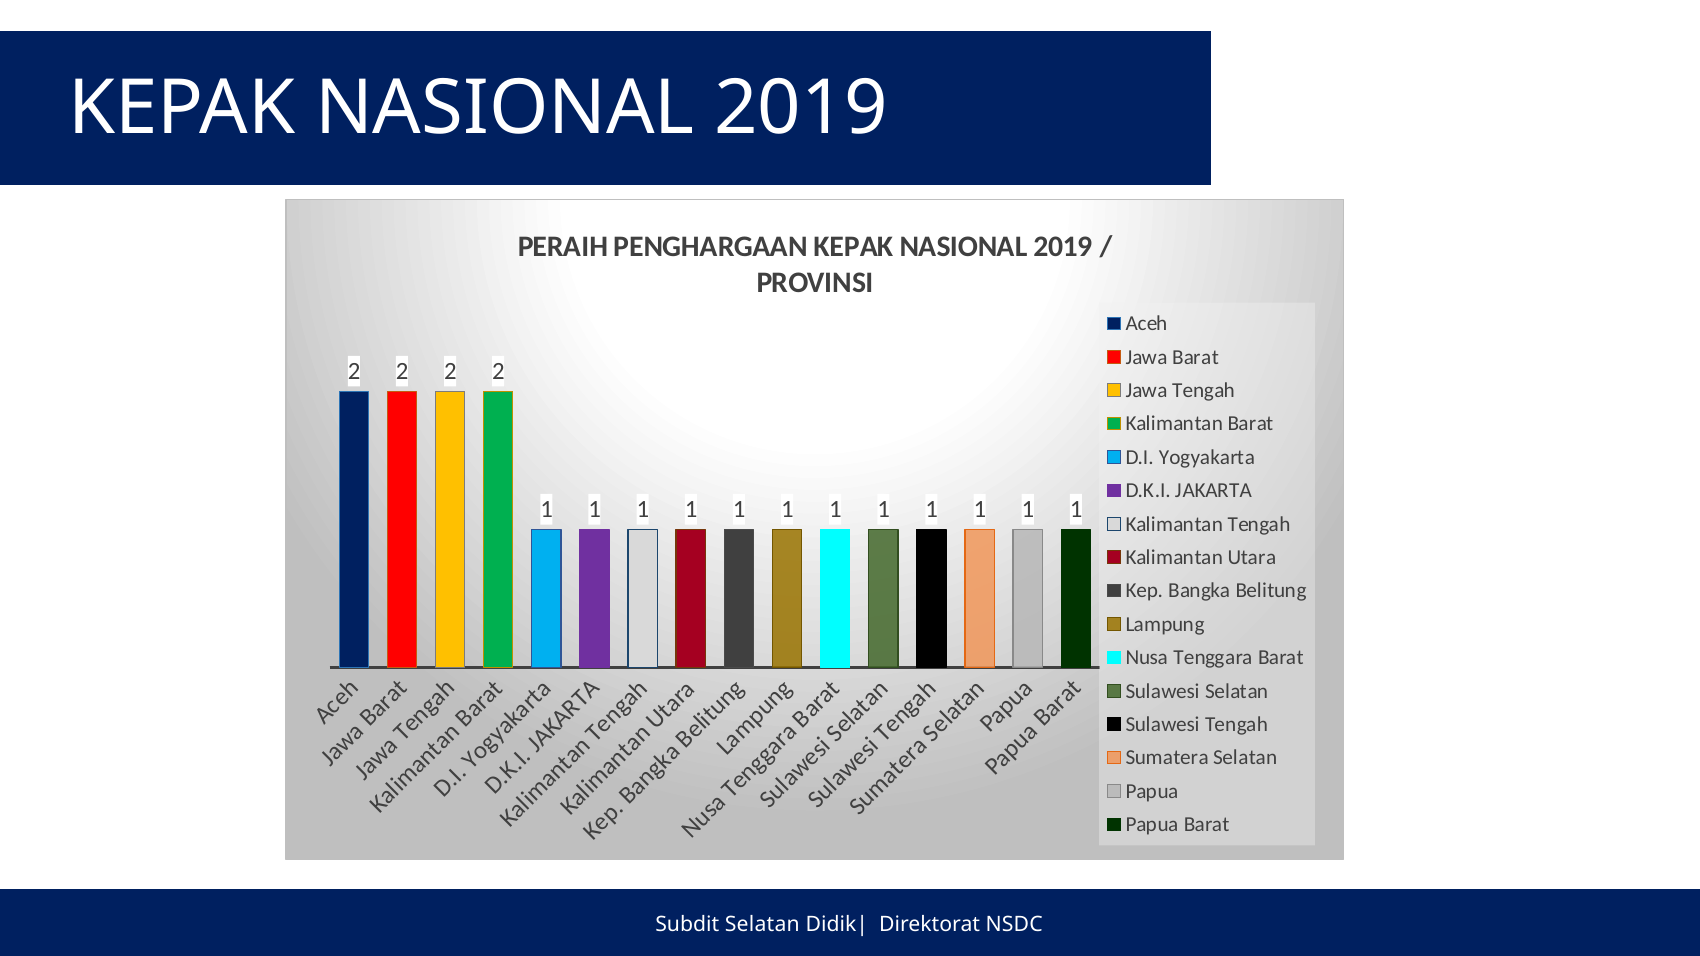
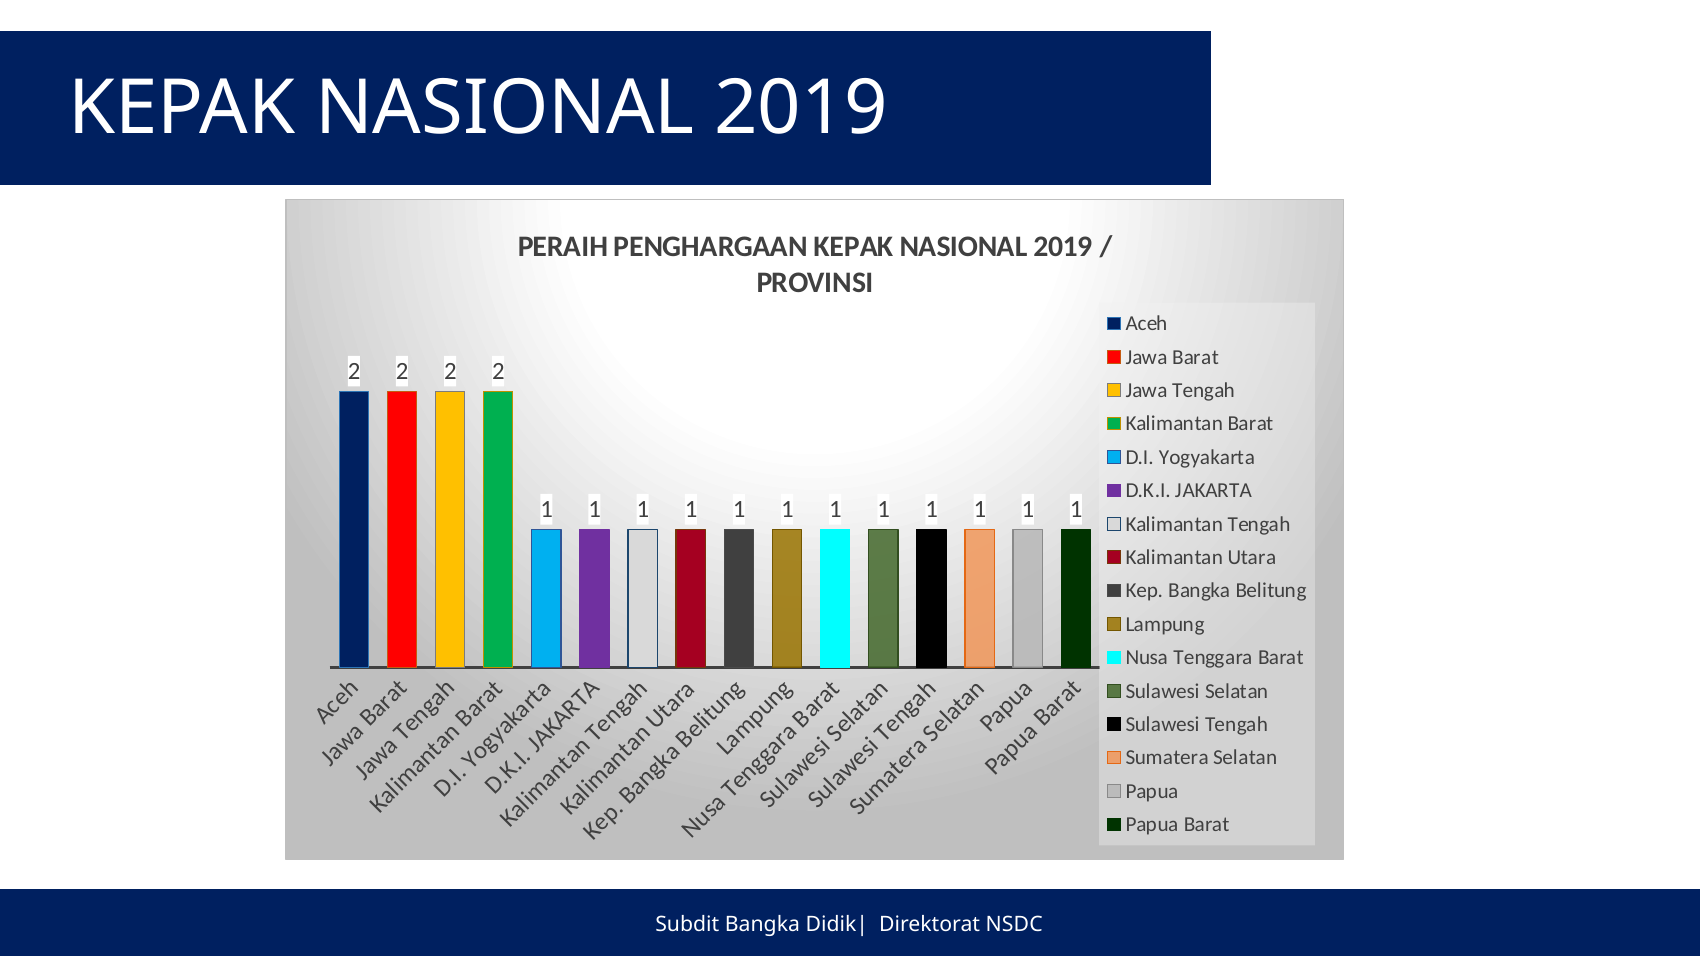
Subdit Selatan: Selatan -> Bangka (762, 924)
